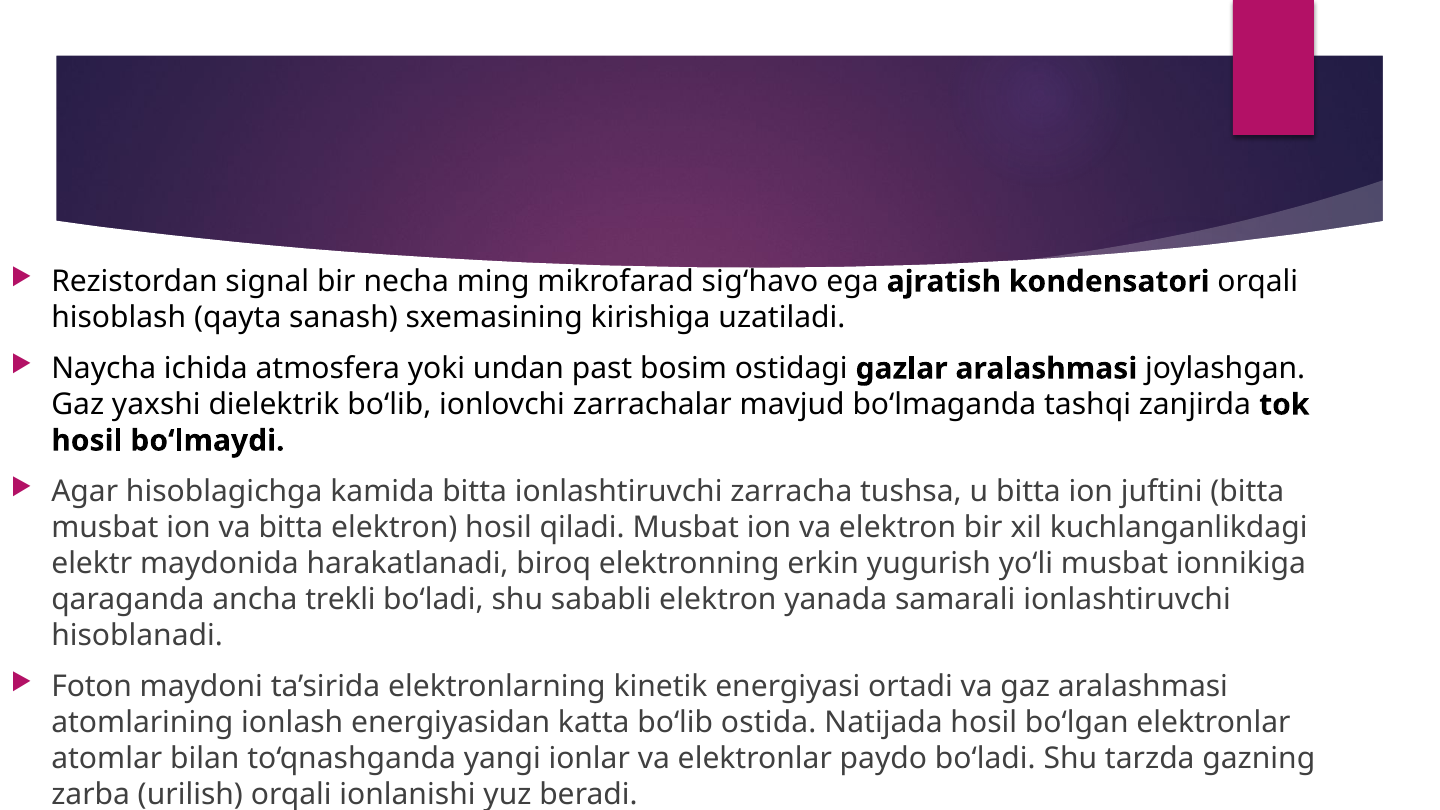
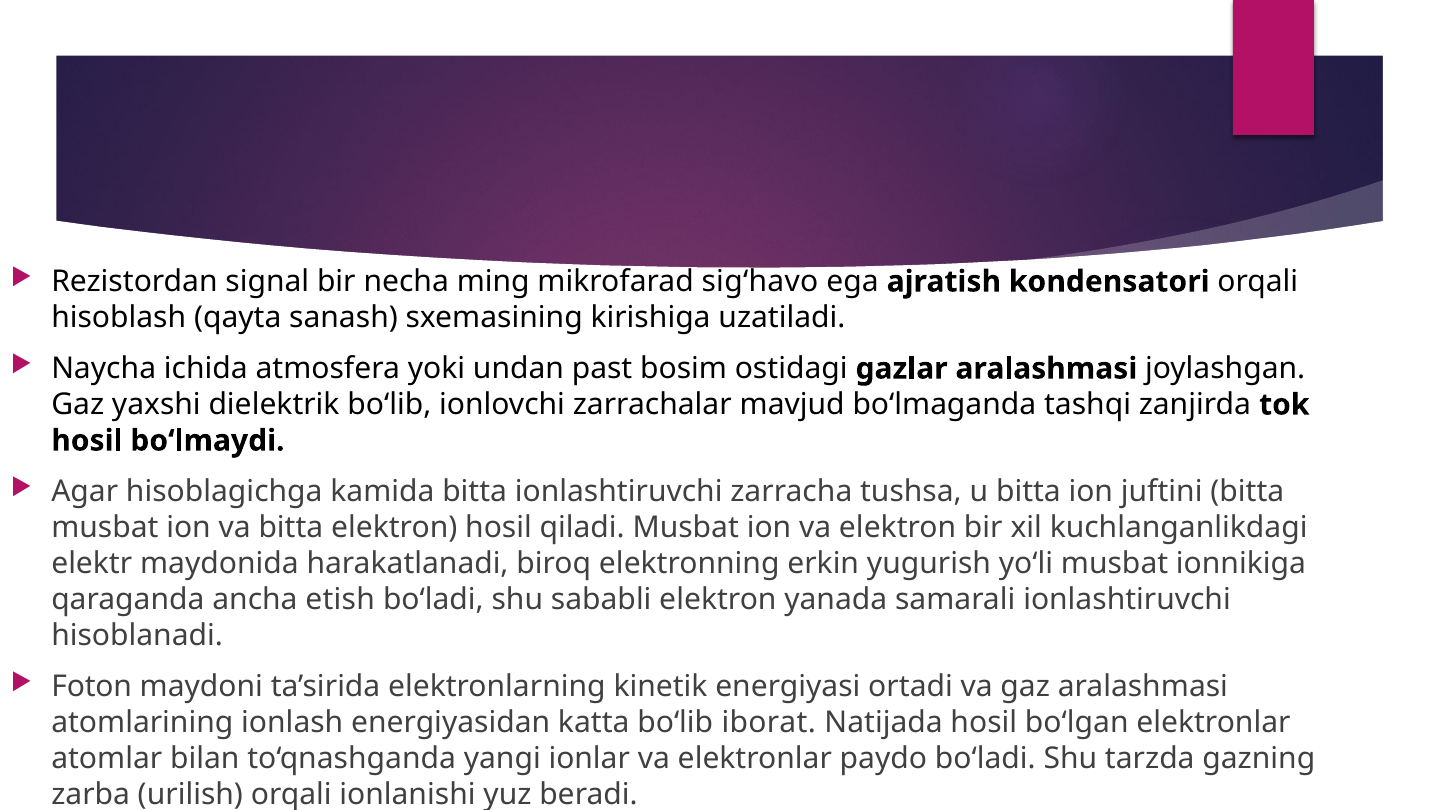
trekli: trekli -> etish (340, 600)
ostida: ostida -> iborat (769, 723)
